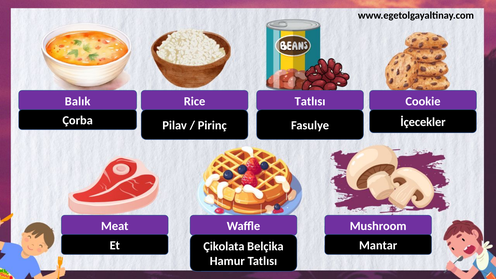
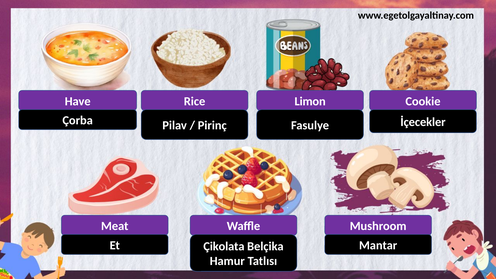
Balık: Balık -> Have (78, 101)
Tatlısı: Tatlısı -> Limon (310, 101)
